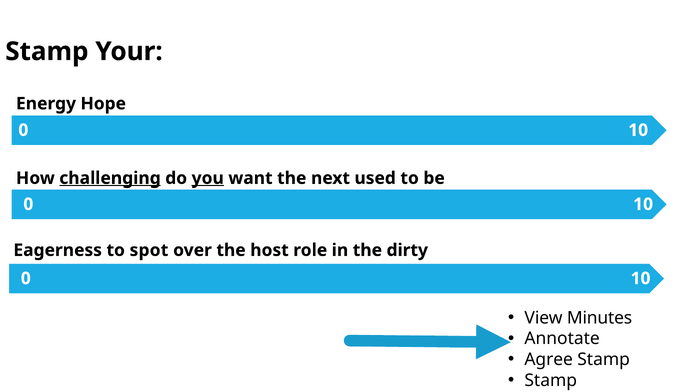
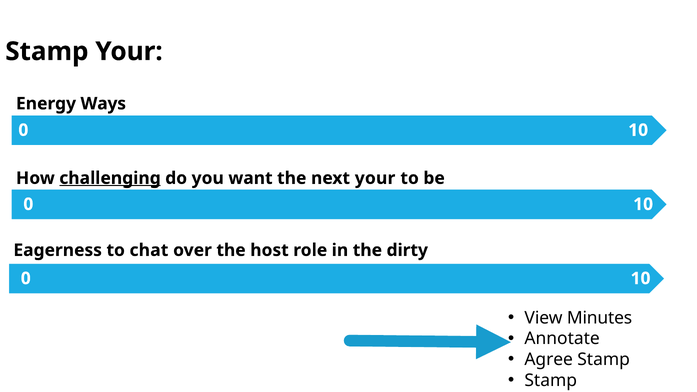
Hope: Hope -> Ways (103, 104)
you underline: present -> none (208, 178)
next used: used -> your (375, 178)
spot: spot -> chat (149, 250)
